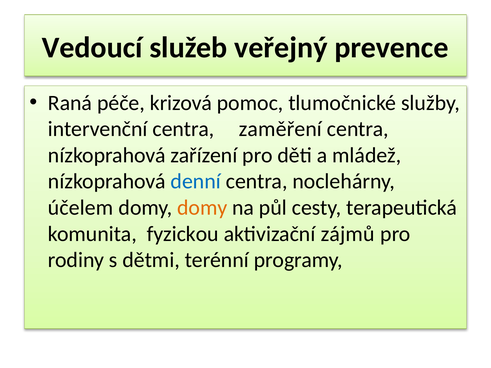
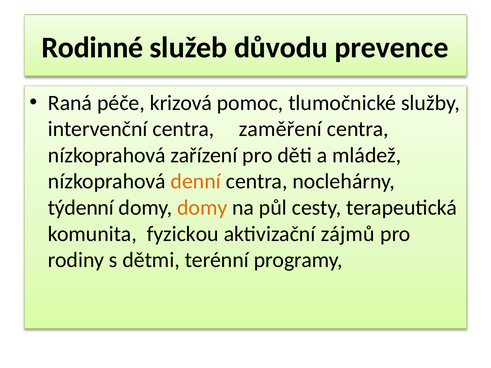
Vedoucí: Vedoucí -> Rodinné (92, 48)
veřejný: veřejný -> důvodu (281, 48)
denní colour: blue -> orange (196, 182)
účelem: účelem -> týdenní (81, 208)
